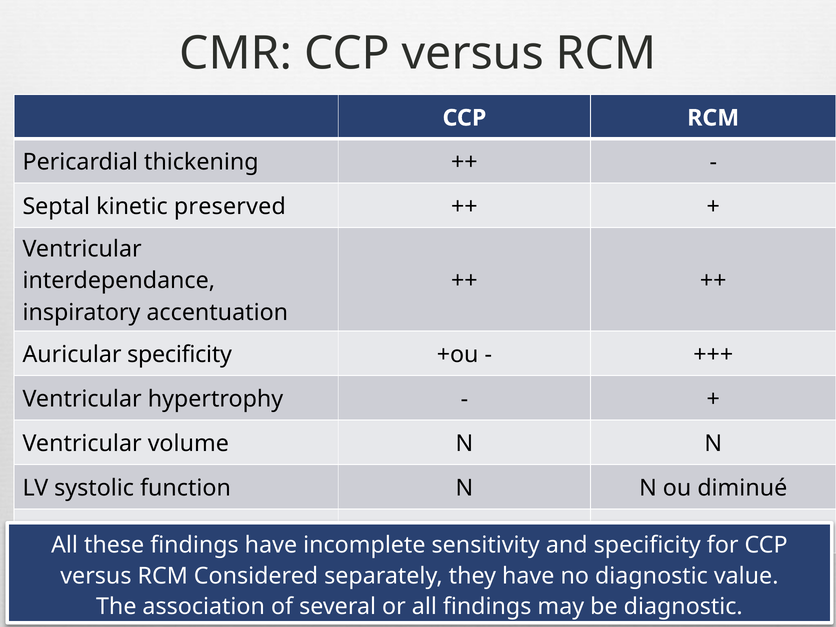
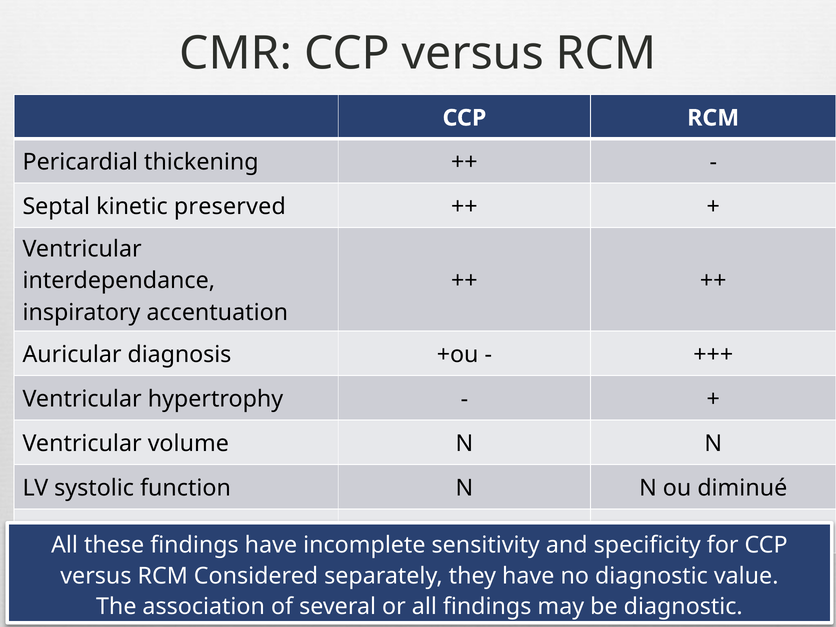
Auricular specificity: specificity -> diagnosis (179, 355)
